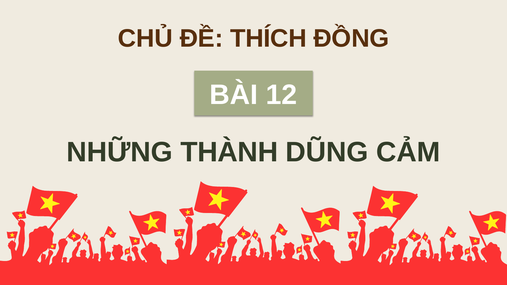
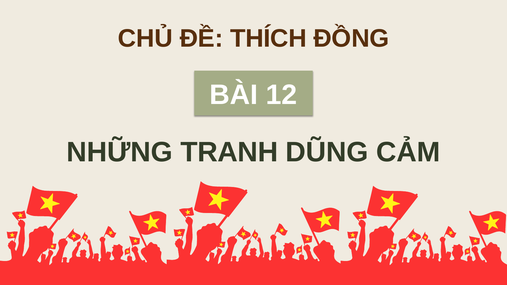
THÀNH: THÀNH -> TRANH (229, 152)
